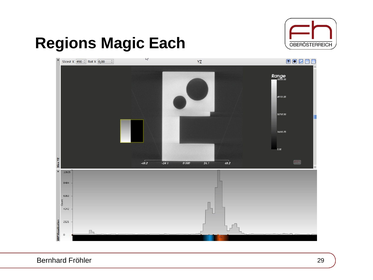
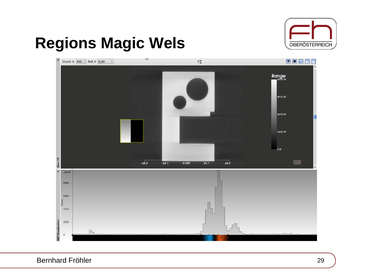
Each: Each -> Wels (167, 43)
